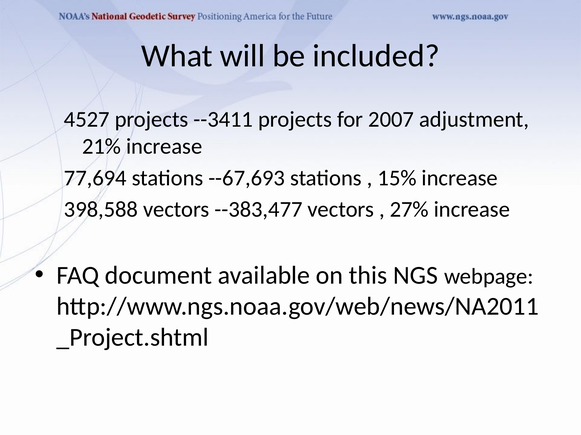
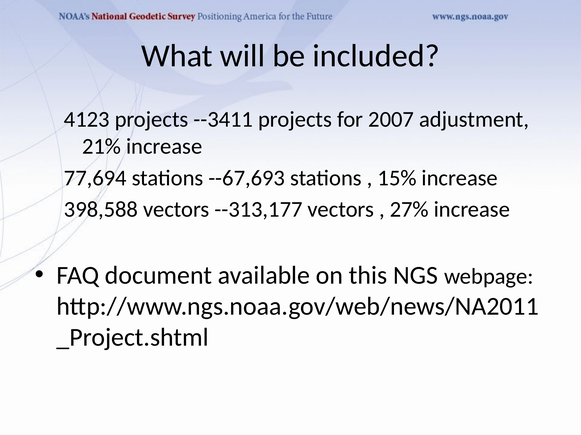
4527: 4527 -> 4123 (87, 120)
--383,477: --383,477 -> --313,177 (259, 210)
